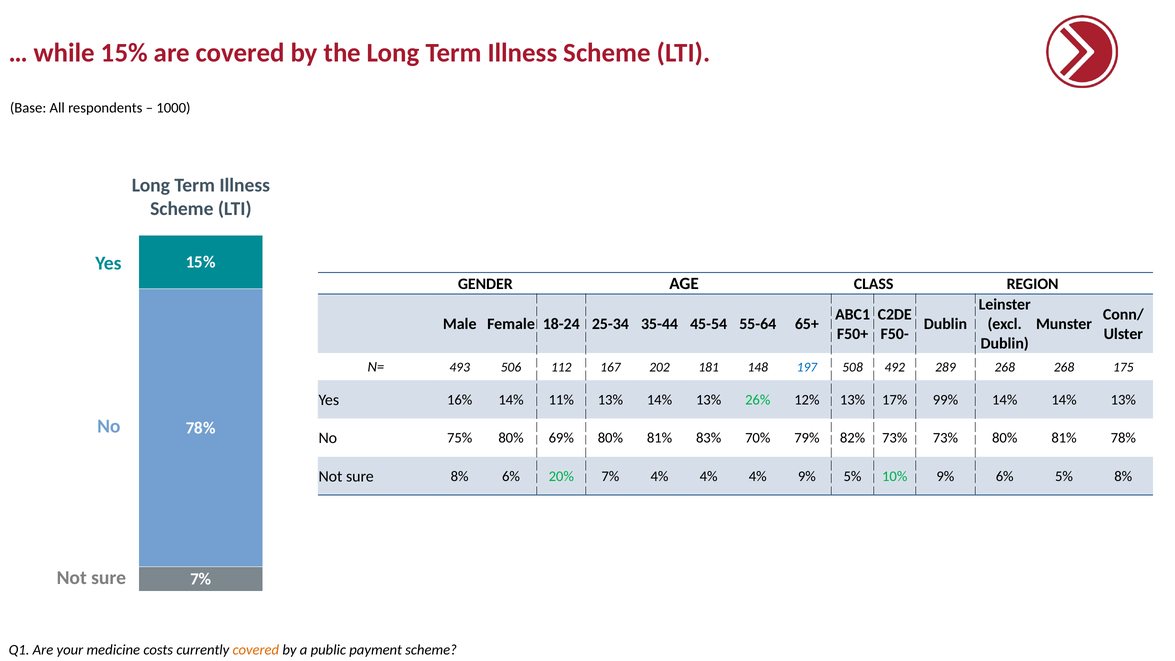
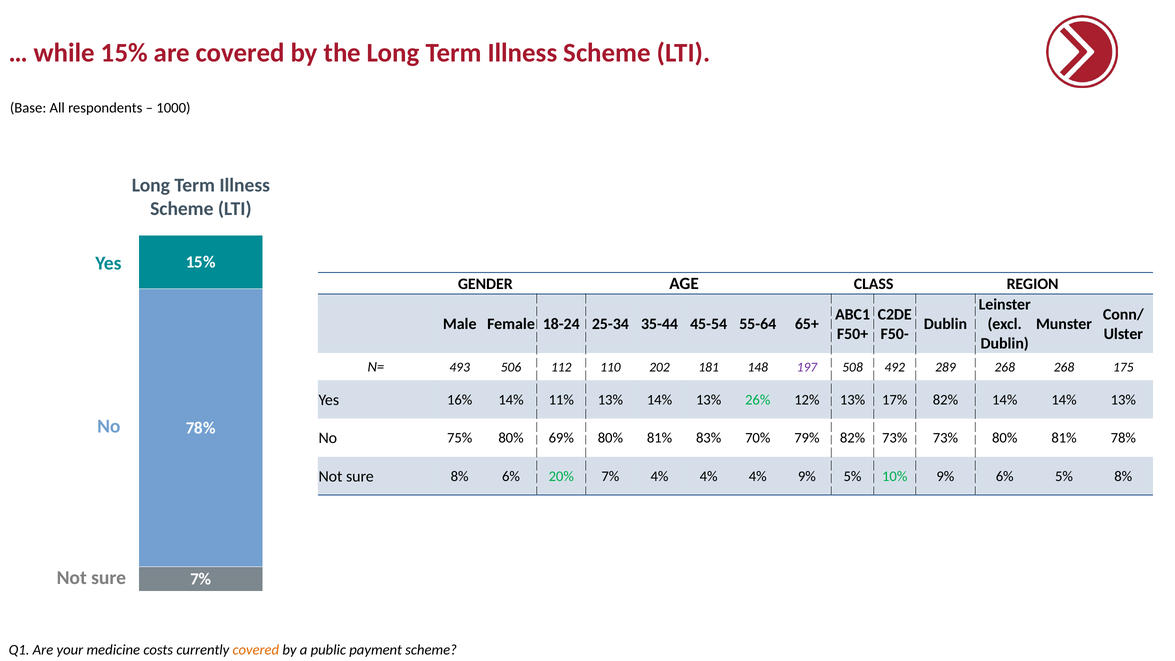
167: 167 -> 110 (610, 367)
197 colour: blue -> purple (807, 367)
17% 99%: 99% -> 82% (945, 400)
